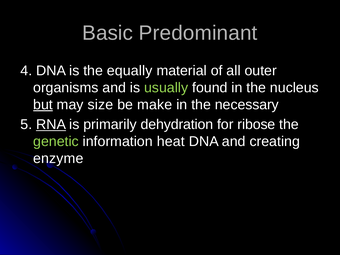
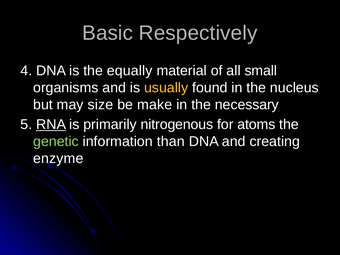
Predominant: Predominant -> Respectively (198, 33)
outer: outer -> small (261, 71)
usually colour: light green -> yellow (166, 88)
but underline: present -> none (43, 105)
dehydration: dehydration -> nitrogenous (177, 125)
ribose: ribose -> atoms (256, 125)
heat: heat -> than (171, 142)
